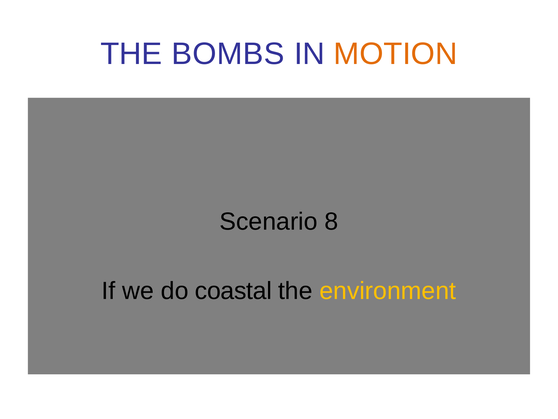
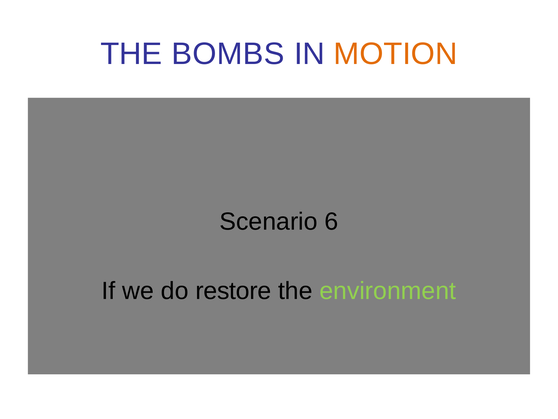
8: 8 -> 6 (331, 221)
coastal: coastal -> restore (233, 291)
environment colour: yellow -> light green (388, 291)
